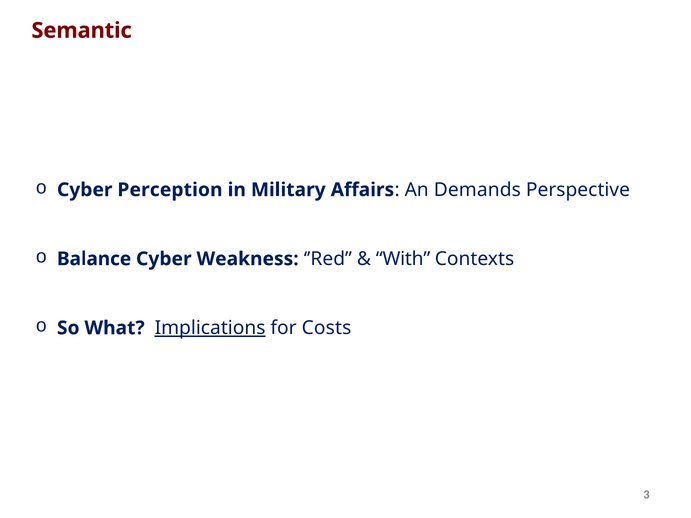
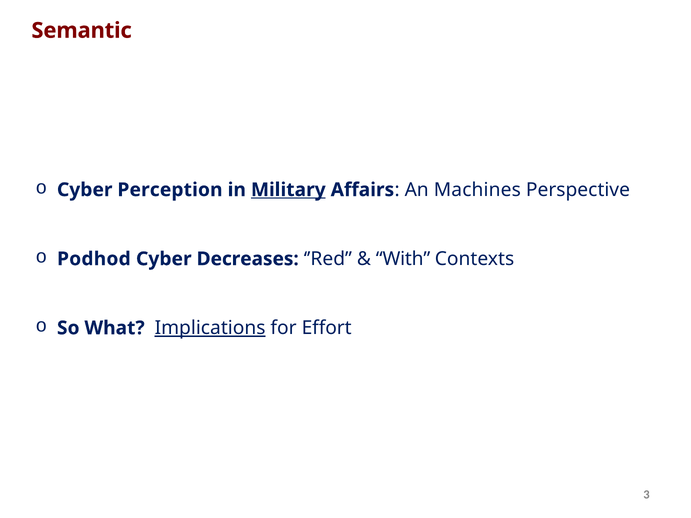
Military underline: none -> present (288, 190)
Demands: Demands -> Machines (477, 190)
Balance: Balance -> Podhod (94, 259)
Weakness: Weakness -> Decreases (248, 259)
Costs: Costs -> Effort (327, 328)
